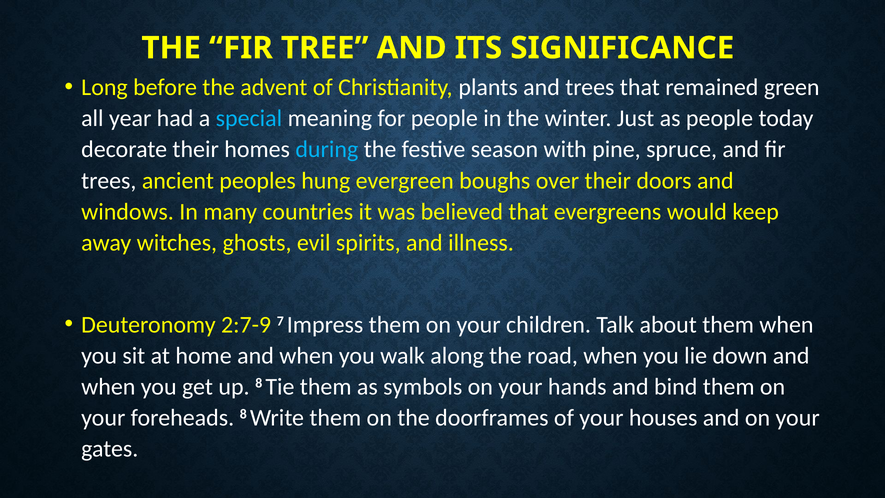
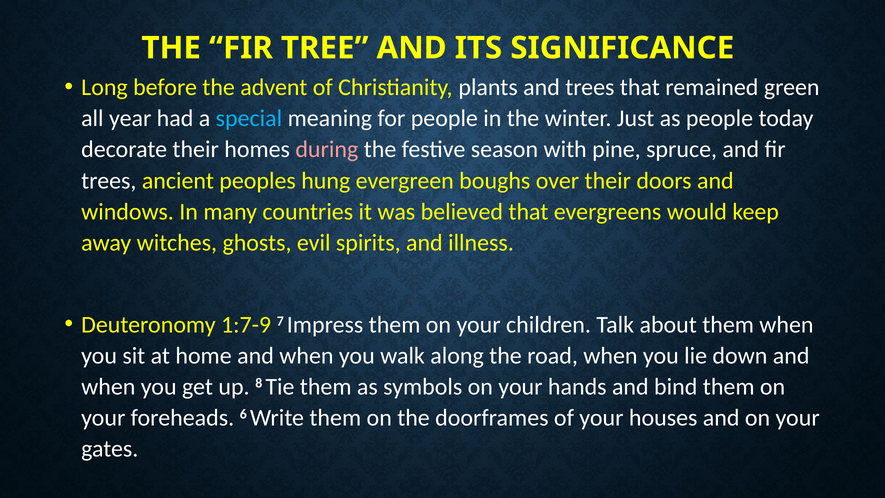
during colour: light blue -> pink (327, 149)
2:7-9: 2:7-9 -> 1:7-9 (246, 325)
foreheads 8: 8 -> 6 (243, 414)
